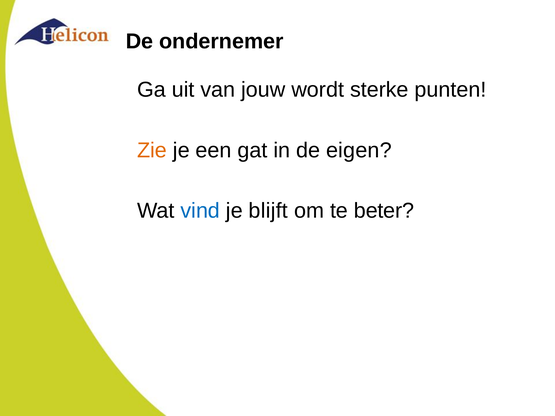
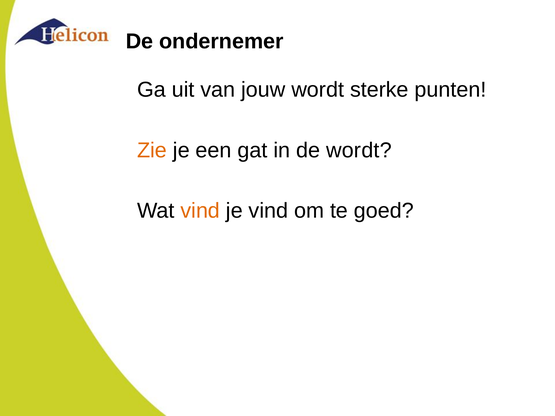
de eigen: eigen -> wordt (359, 150)
vind colour: blue -> orange (200, 211)
je blijft: blijft -> vind (268, 211)
beter: beter -> goed (384, 211)
